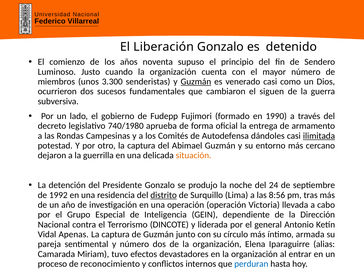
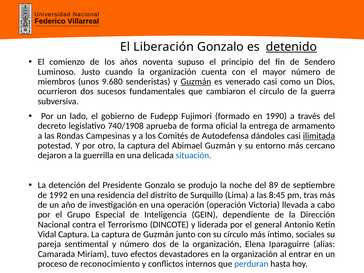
detenido underline: none -> present (291, 47)
3.300: 3.300 -> 9.680 (112, 82)
el siguen: siguen -> círculo (272, 91)
740/1980: 740/1980 -> 740/1908 (126, 126)
situación colour: orange -> blue (194, 155)
24: 24 -> 89 (274, 185)
distrito underline: present -> none (164, 195)
8:56: 8:56 -> 8:45 (277, 195)
Vidal Apenas: Apenas -> Captura (74, 234)
armada: armada -> sociales (310, 234)
